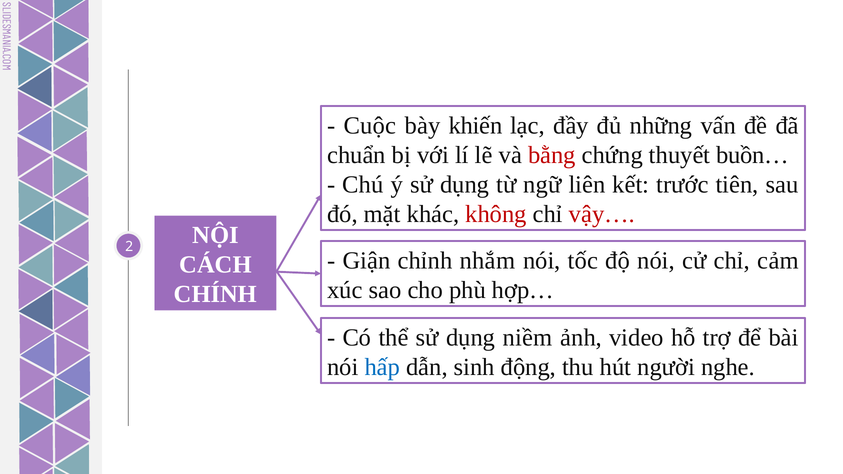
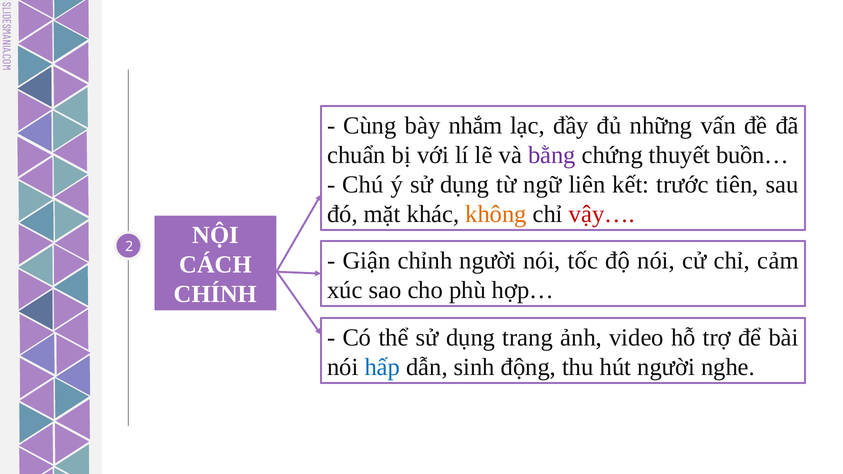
Cuộc: Cuộc -> Cùng (370, 126)
khiến: khiến -> nhắm (476, 126)
bằng colour: red -> purple (552, 155)
không colour: red -> orange (496, 214)
chỉnh nhắm: nhắm -> người (488, 261)
niềm: niềm -> trang (528, 338)
